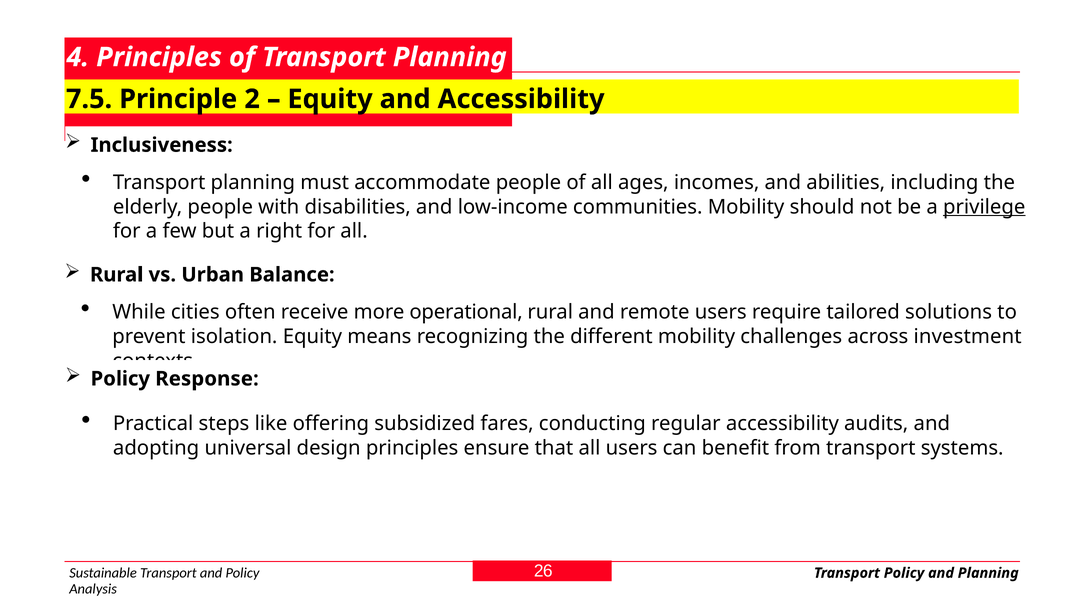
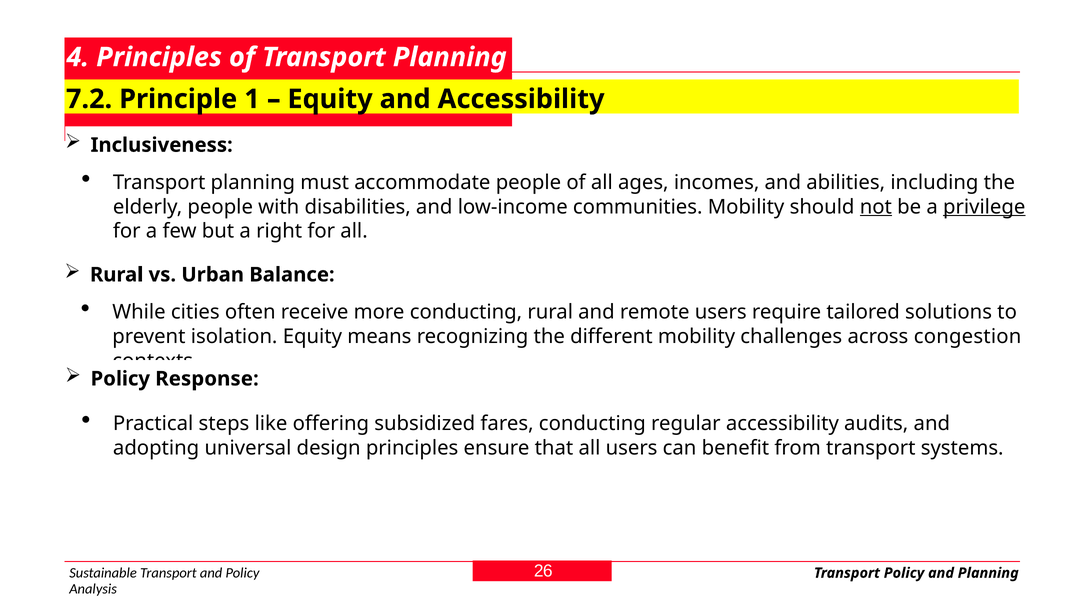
7.5: 7.5 -> 7.2 (89, 99)
2: 2 -> 1 (252, 99)
not underline: none -> present (876, 207)
more operational: operational -> conducting (466, 312)
investment: investment -> congestion (968, 336)
